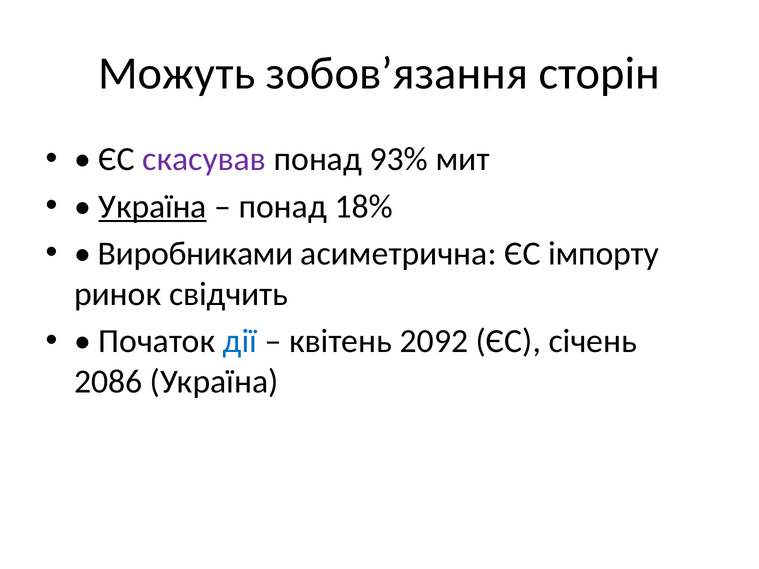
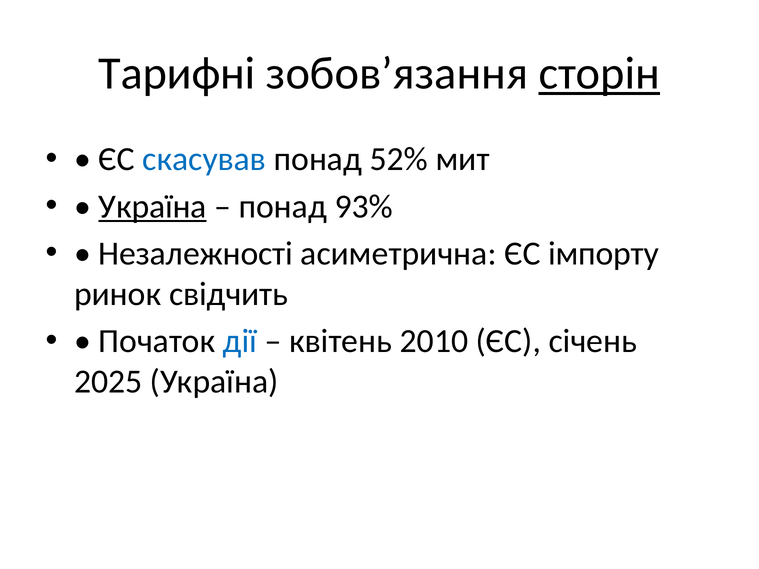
Можуть: Можуть -> Тарифні (177, 73)
сторін underline: none -> present (599, 73)
скасував colour: purple -> blue (204, 159)
93%: 93% -> 52% (399, 159)
18%: 18% -> 93% (364, 206)
Виробниками: Виробниками -> Незалежності (196, 254)
2092: 2092 -> 2010 (434, 341)
2086: 2086 -> 2025 (108, 382)
